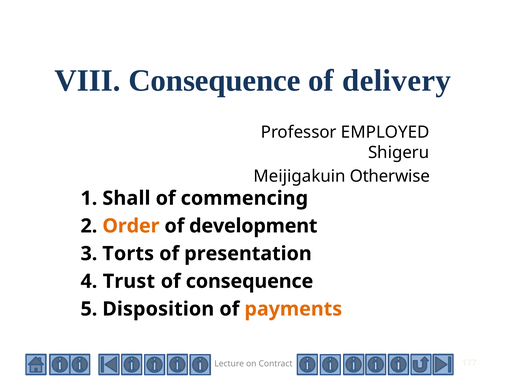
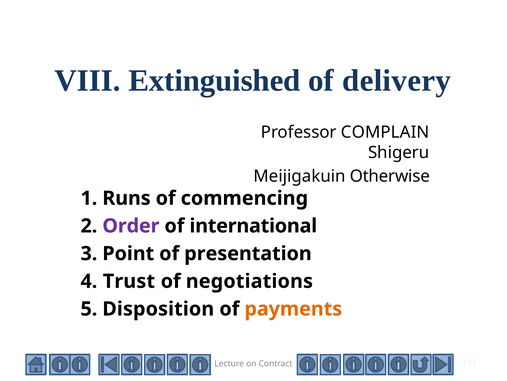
VIII Consequence: Consequence -> Extinguished (214, 80)
EMPLOYED: EMPLOYED -> COMPLAIN (385, 132)
Shall: Shall -> Runs (127, 198)
Order colour: orange -> purple (131, 226)
development: development -> international (253, 226)
Torts: Torts -> Point (128, 253)
of consequence: consequence -> negotiations (249, 281)
